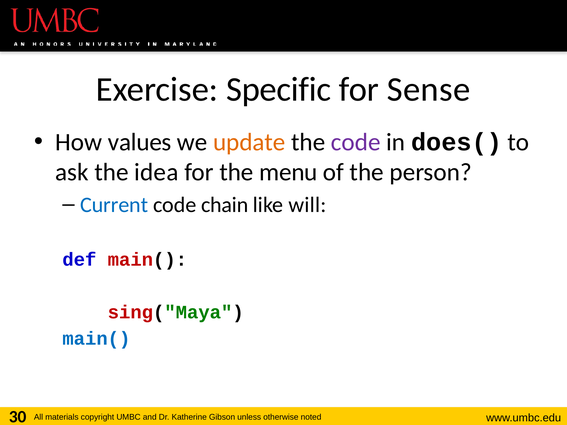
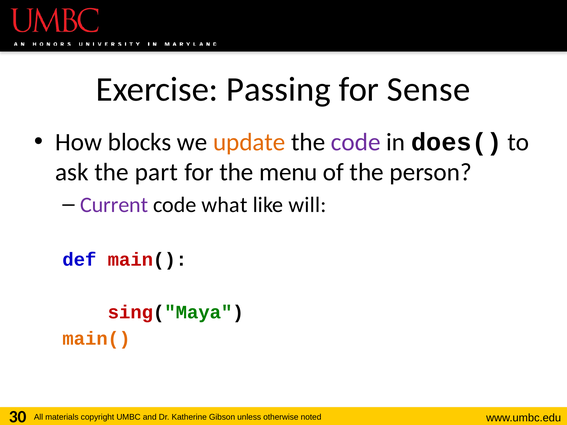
Specific: Specific -> Passing (278, 89)
values: values -> blocks (140, 142)
idea: idea -> part (156, 172)
Current colour: blue -> purple (114, 205)
chain: chain -> what (225, 205)
main( colour: blue -> orange (96, 339)
